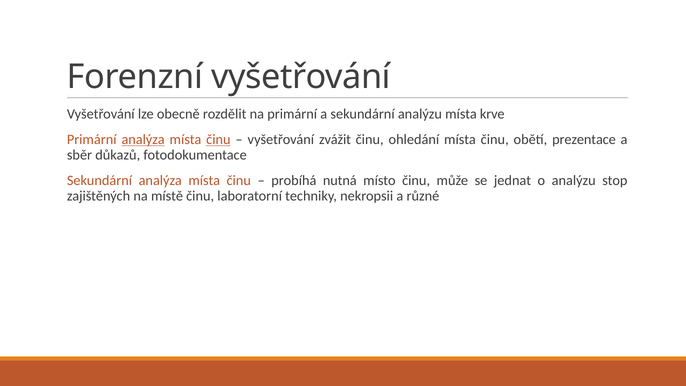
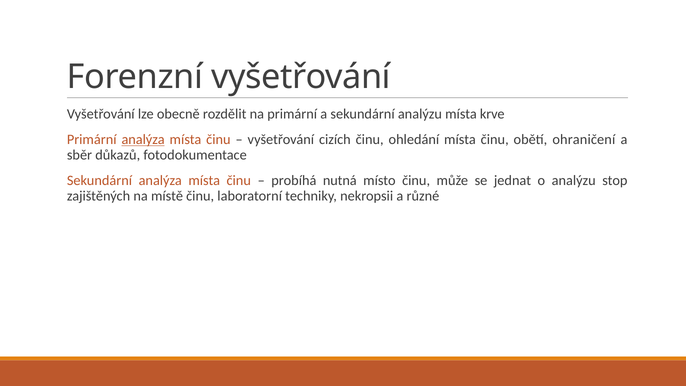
činu underline: present -> none (218, 140)
zvážit: zvážit -> cizích (335, 140)
prezentace: prezentace -> ohraničení (584, 140)
